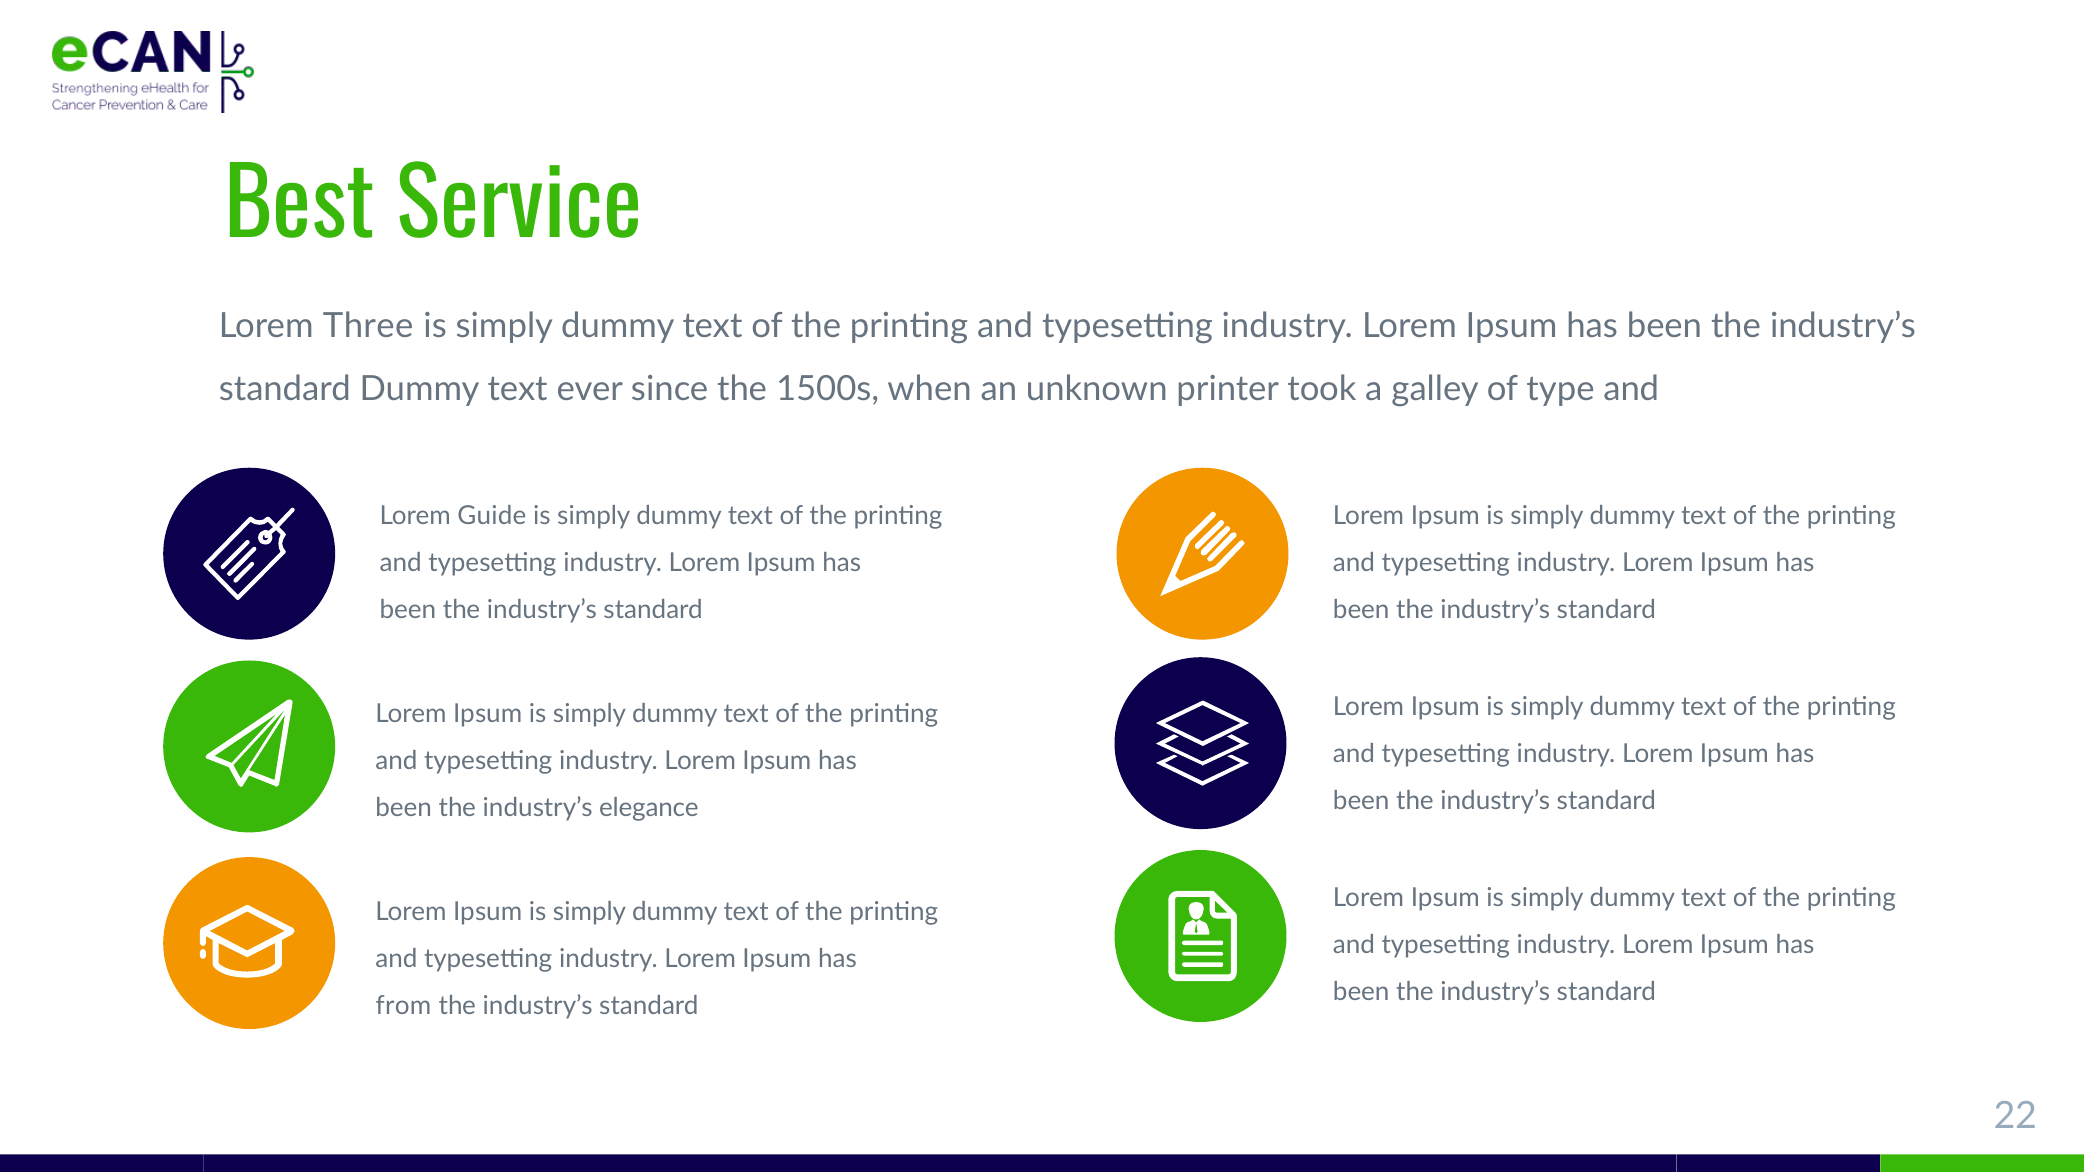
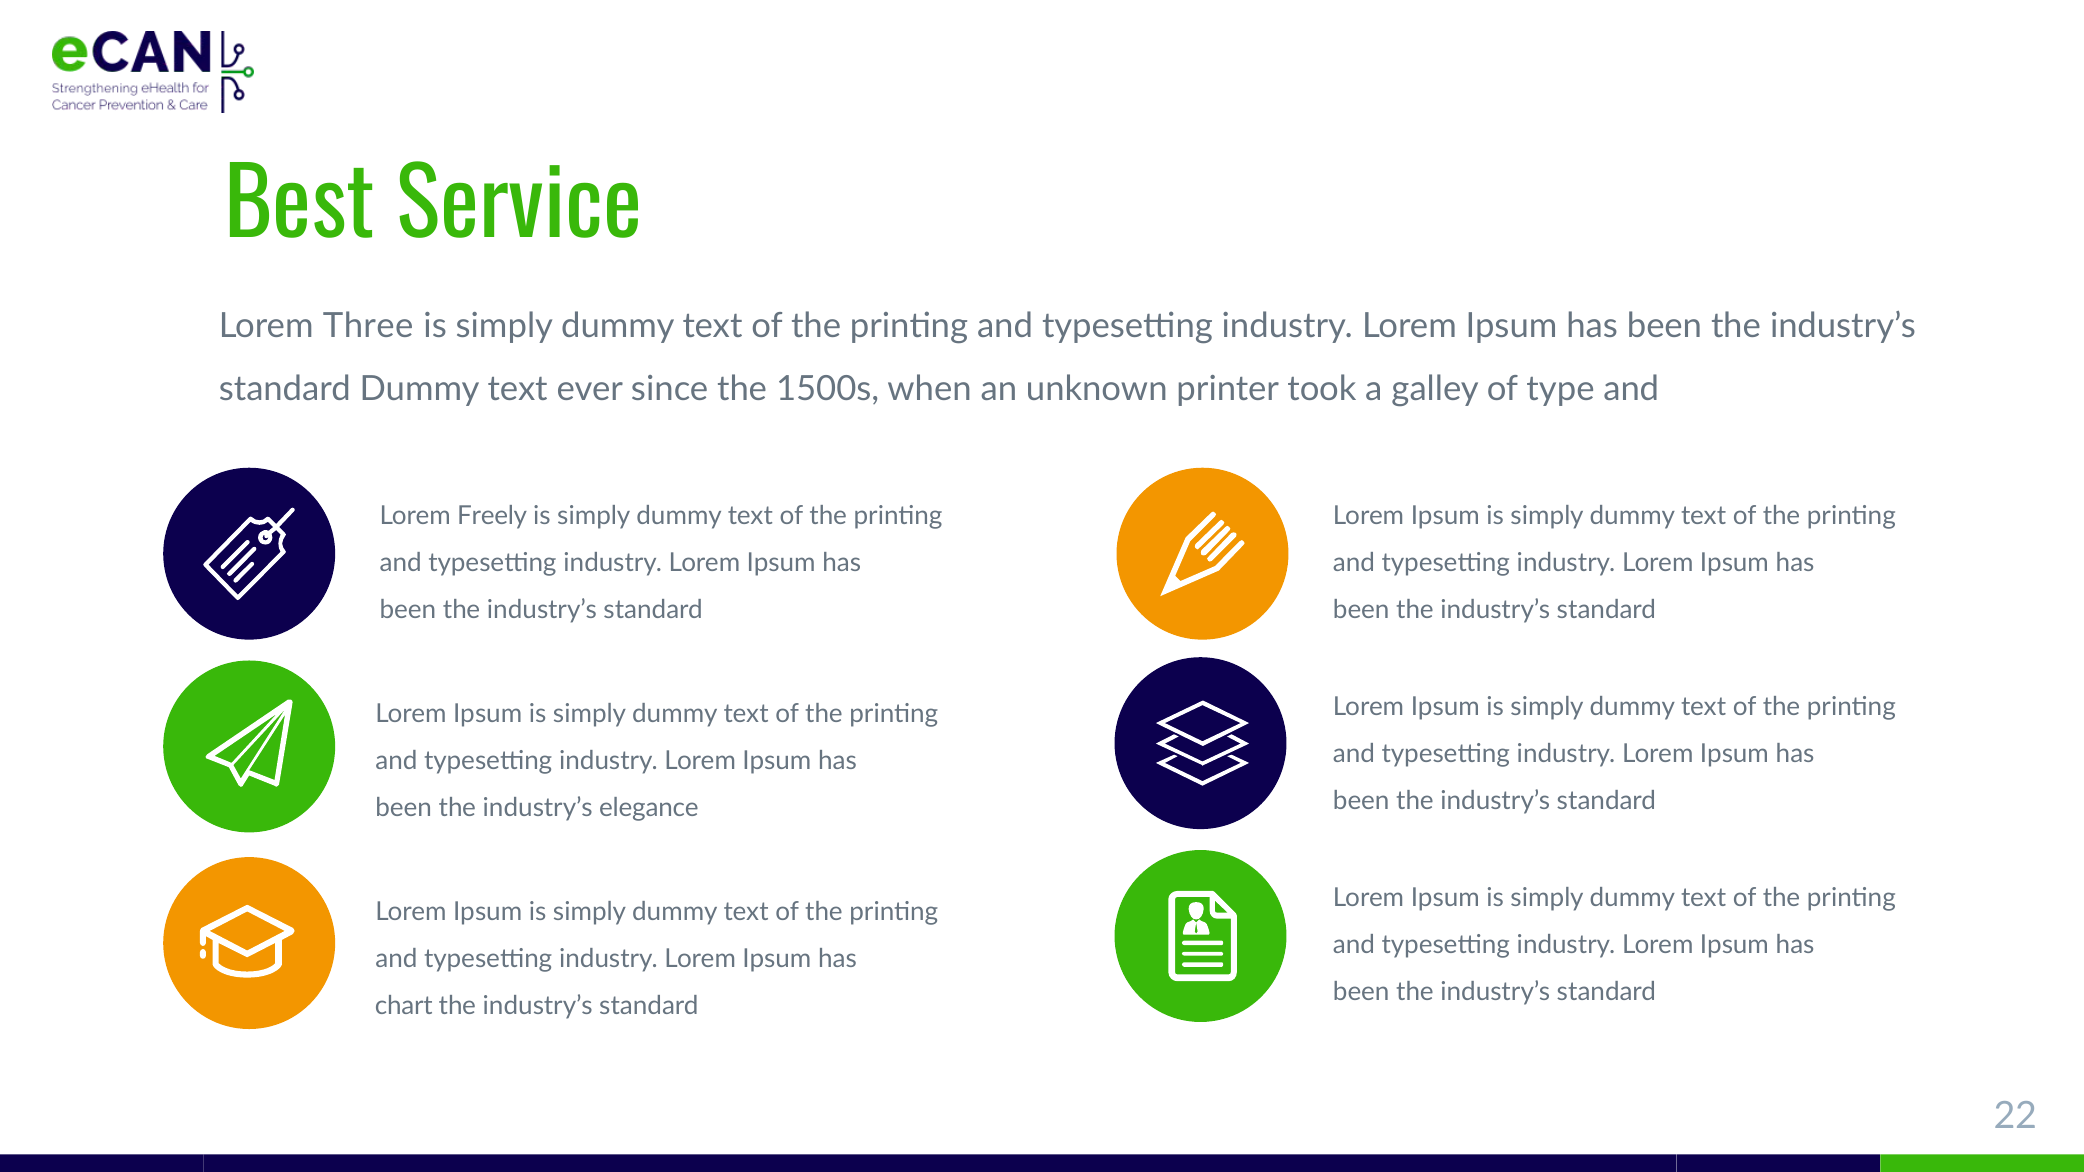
Guide: Guide -> Freely (492, 516)
from: from -> chart (404, 1006)
